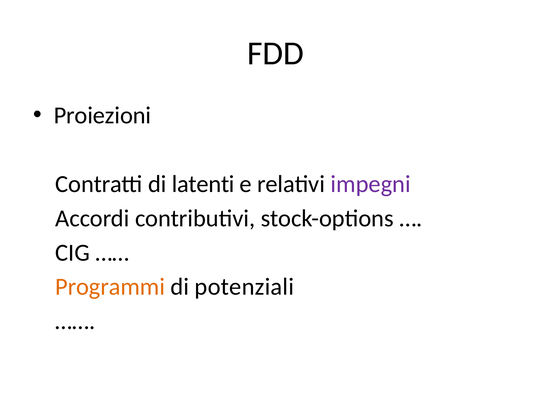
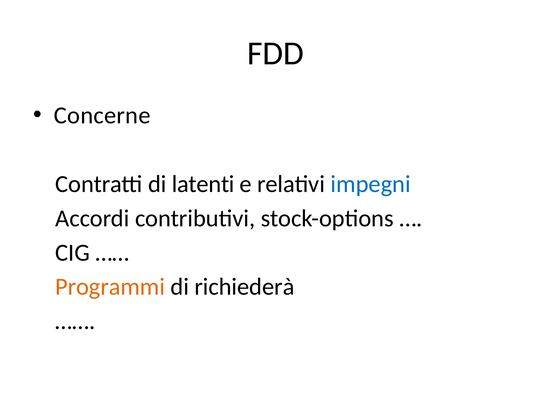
Proiezioni: Proiezioni -> Concerne (102, 116)
impegni colour: purple -> blue (371, 184)
potenziali: potenziali -> richiederà (244, 287)
